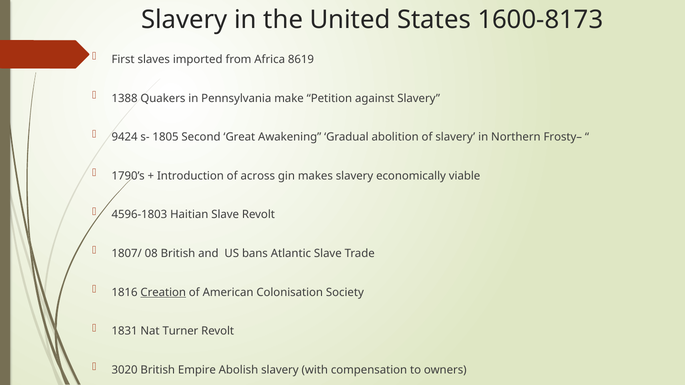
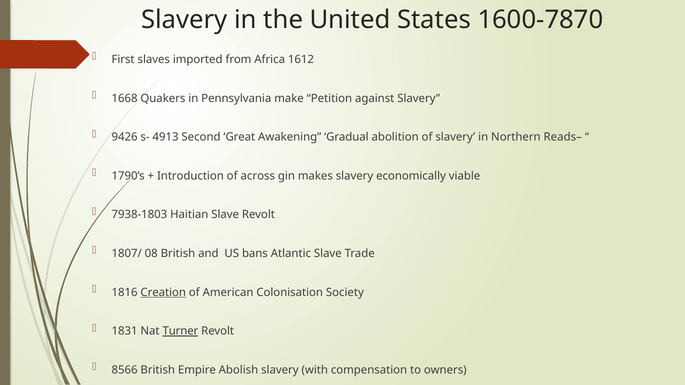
1600-8173: 1600-8173 -> 1600-7870 (540, 20)
8619: 8619 -> 1612 (301, 60)
1388: 1388 -> 1668 (125, 98)
9424: 9424 -> 9426 (125, 137)
1805: 1805 -> 4913 (166, 137)
Frosty–: Frosty– -> Reads– (563, 137)
4596-1803: 4596-1803 -> 7938-1803 (139, 215)
Turner underline: none -> present (180, 331)
3020: 3020 -> 8566 (125, 370)
